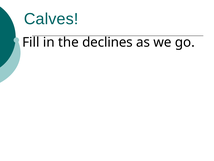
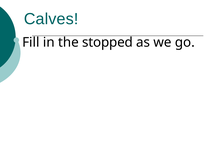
declines: declines -> stopped (107, 42)
